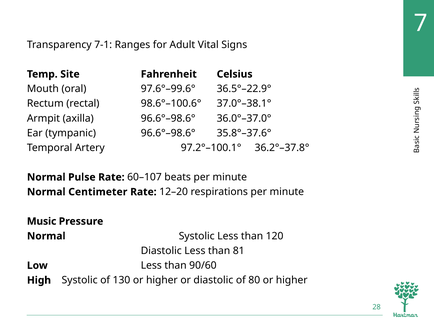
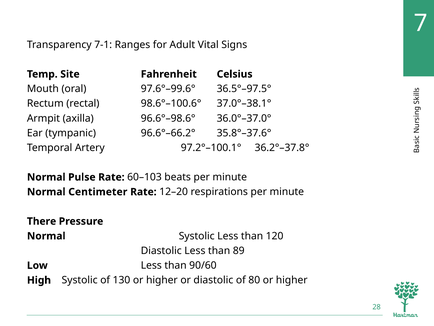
36.5°–22.9°: 36.5°–22.9° -> 36.5°–97.5° (244, 89)
tympanic 96.6°–98.6°: 96.6°–98.6° -> 96.6°–66.2° (168, 133)
60–107: 60–107 -> 60–103 (144, 177)
Music: Music -> There (42, 221)
81: 81 -> 89 (239, 250)
